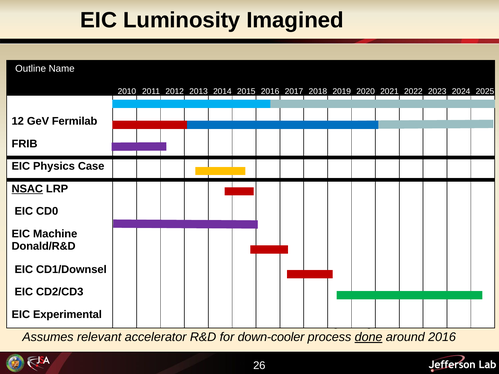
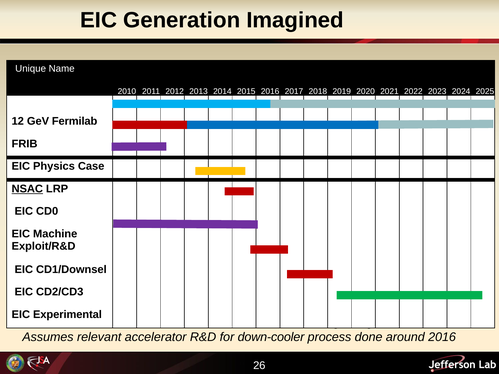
Luminosity: Luminosity -> Generation (182, 20)
Outline: Outline -> Unique (31, 69)
Donald/R&D: Donald/R&D -> Exploit/R&D (44, 246)
done underline: present -> none (369, 337)
